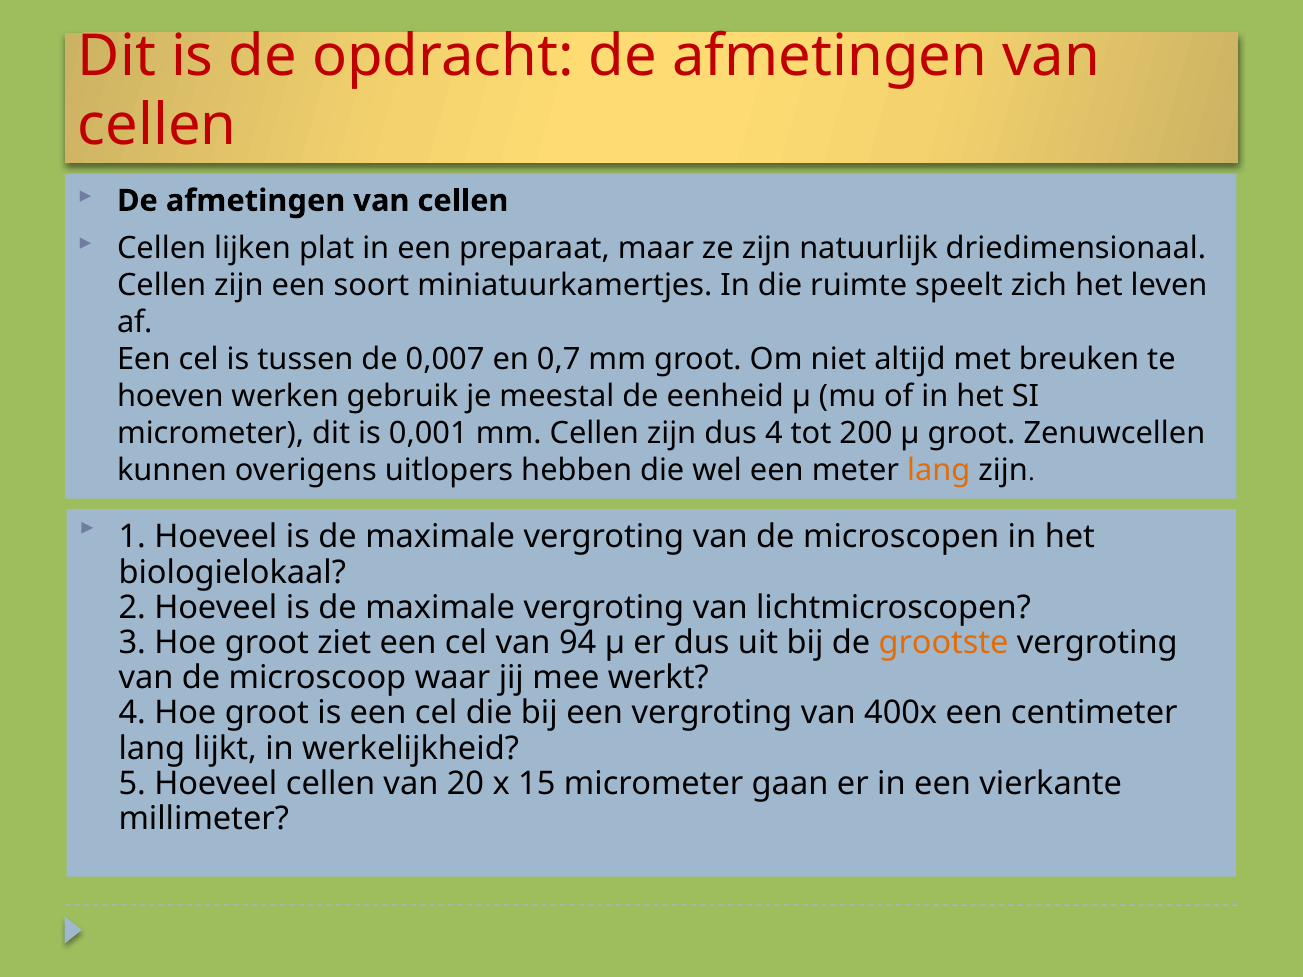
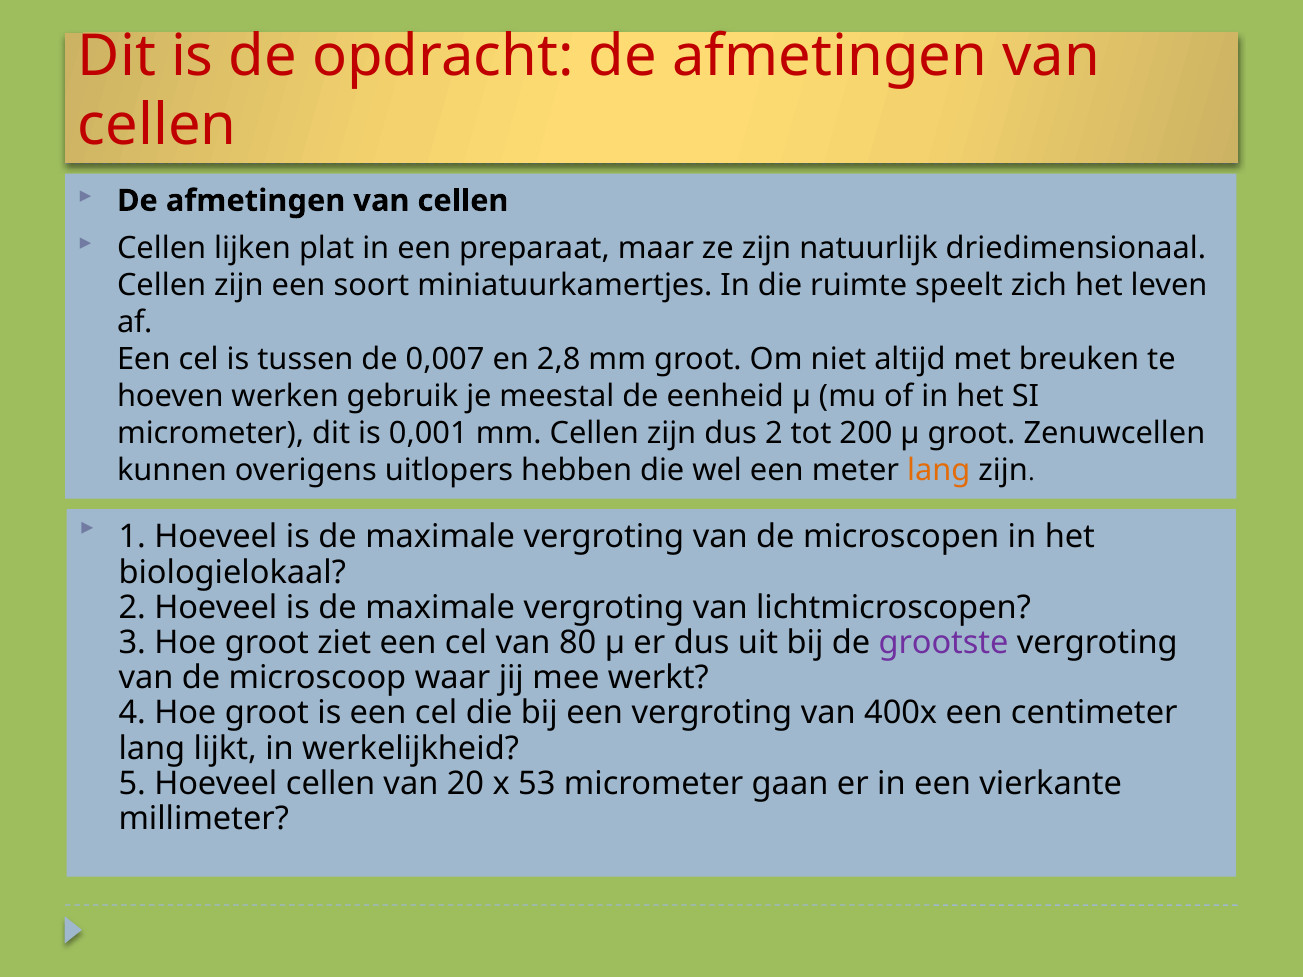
0,7: 0,7 -> 2,8 (559, 359)
dus 4: 4 -> 2 (774, 433)
94: 94 -> 80 (578, 643)
grootste colour: orange -> purple (944, 643)
15: 15 -> 53 (537, 784)
